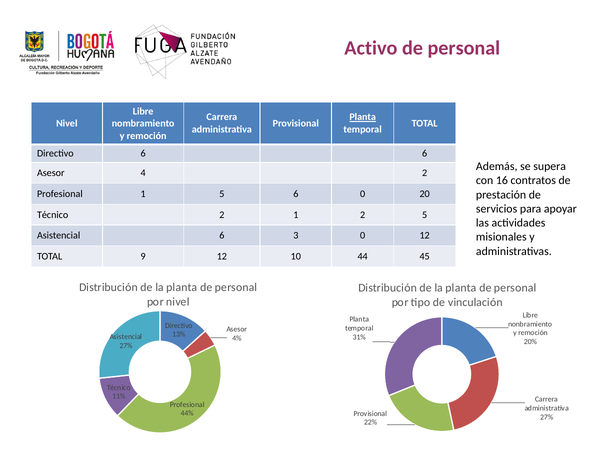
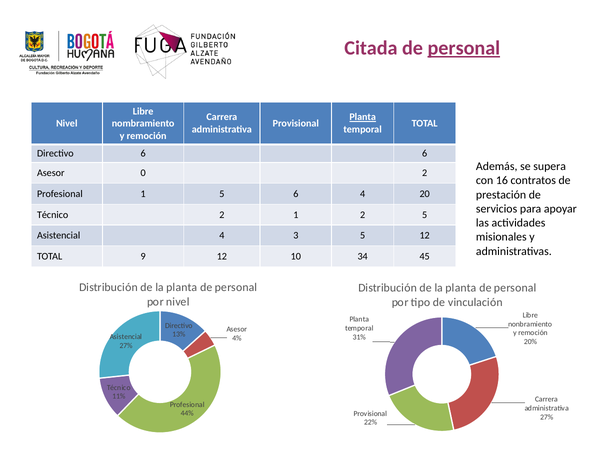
Activo: Activo -> Citada (371, 48)
personal underline: none -> present (464, 48)
4: 4 -> 0 (143, 173)
6 0: 0 -> 4 (363, 194)
Asistencial 6: 6 -> 4 (222, 236)
3 0: 0 -> 5 (363, 236)
44: 44 -> 34 (363, 257)
